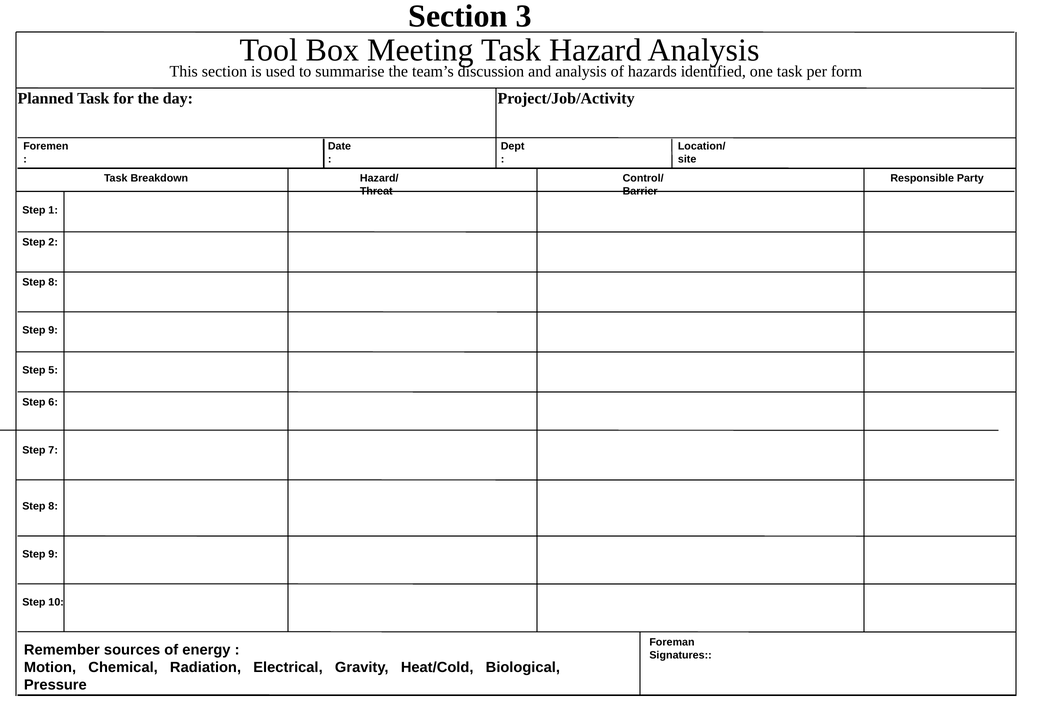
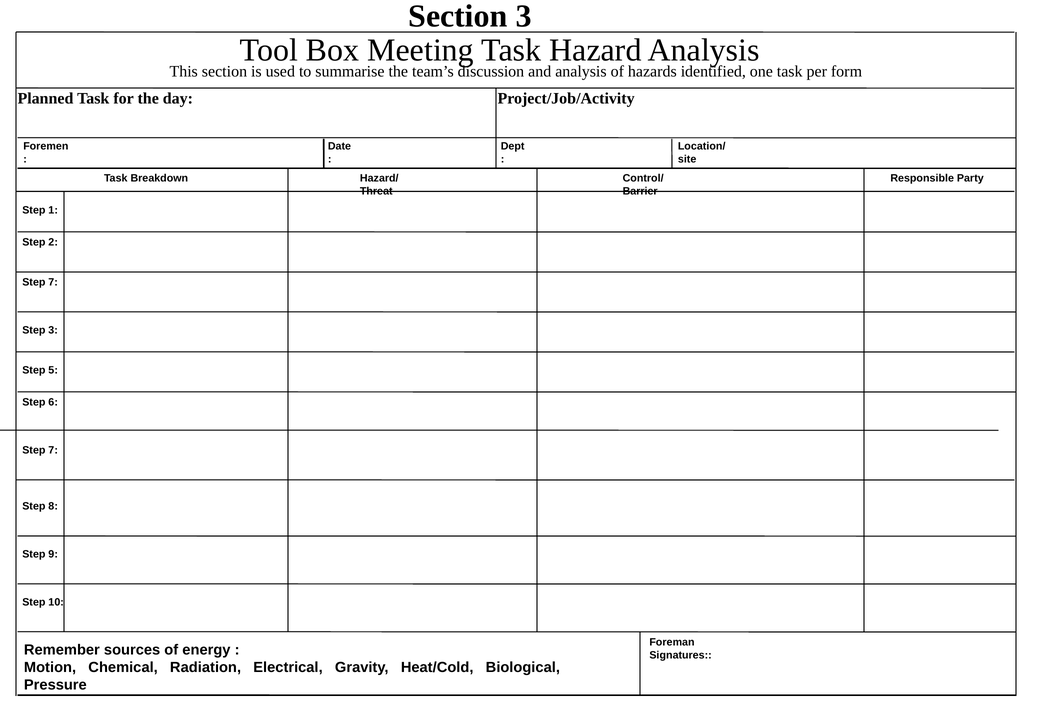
8: 8 -> 7 (53, 282)
9: 9 -> 3 (53, 330)
